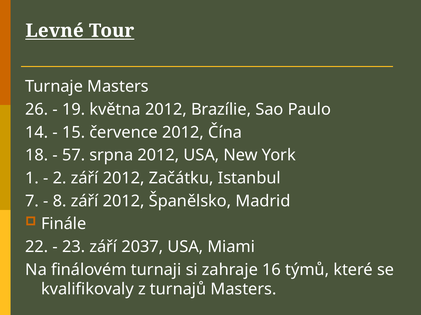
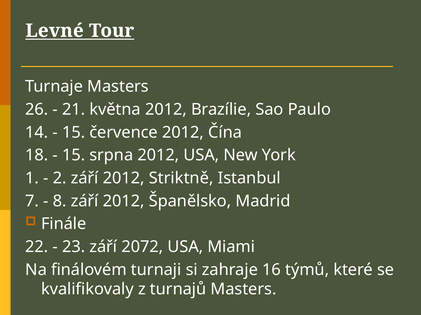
19: 19 -> 21 (74, 110)
57: 57 -> 15 (74, 156)
Začátku: Začátku -> Striktně (181, 179)
2037: 2037 -> 2072 (142, 247)
